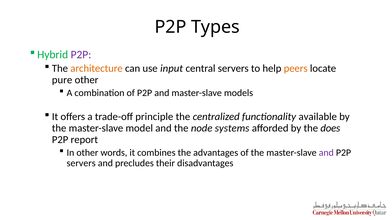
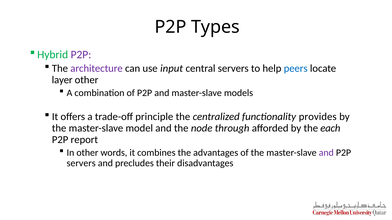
architecture colour: orange -> purple (97, 69)
peers colour: orange -> blue (296, 69)
pure: pure -> layer (62, 80)
available: available -> provides (318, 117)
systems: systems -> through (232, 128)
does: does -> each (330, 128)
